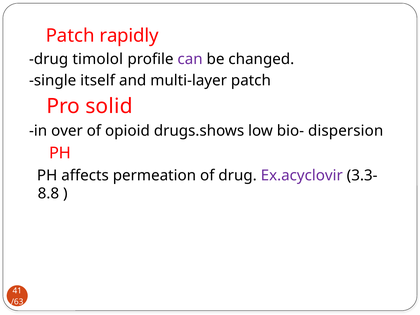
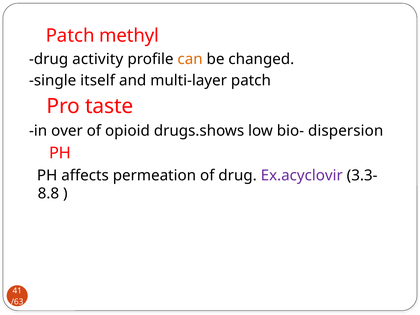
rapidly: rapidly -> methyl (129, 36)
timolol: timolol -> activity (98, 59)
can colour: purple -> orange (190, 59)
solid: solid -> taste (109, 106)
